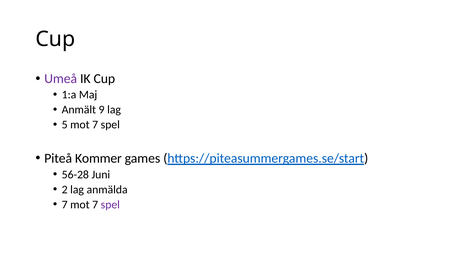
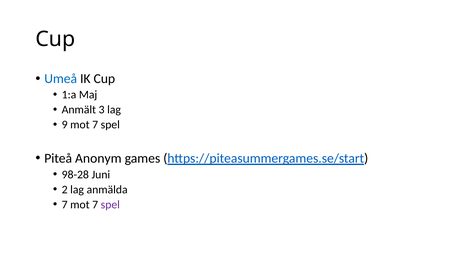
Umeå colour: purple -> blue (61, 79)
9: 9 -> 3 (102, 110)
5: 5 -> 9 (65, 125)
Kommer: Kommer -> Anonym (98, 159)
56-28: 56-28 -> 98-28 (75, 175)
